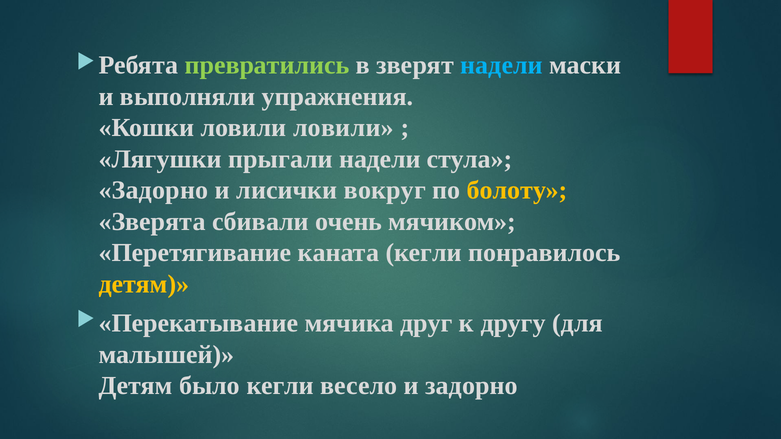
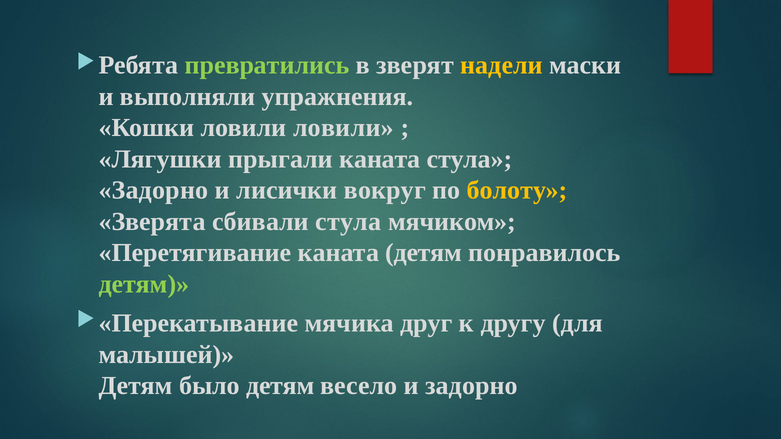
надели colour: light blue -> yellow (502, 65)
прыгали надели: надели -> каната (380, 159)
сбивали очень: очень -> стула (348, 222)
каната кегли: кегли -> детям (424, 253)
детям colour: yellow -> light green (144, 284)
было кегли: кегли -> детям (280, 386)
